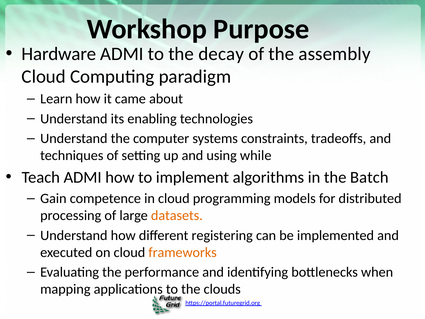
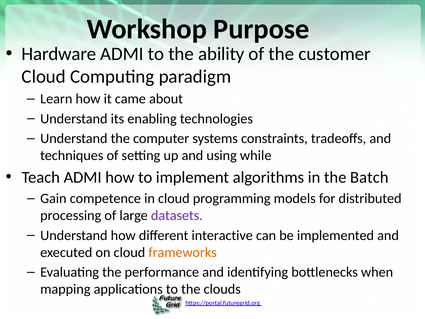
decay: decay -> ability (221, 54)
assembly: assembly -> customer (335, 54)
datasets colour: orange -> purple (177, 215)
registering: registering -> interactive (222, 235)
